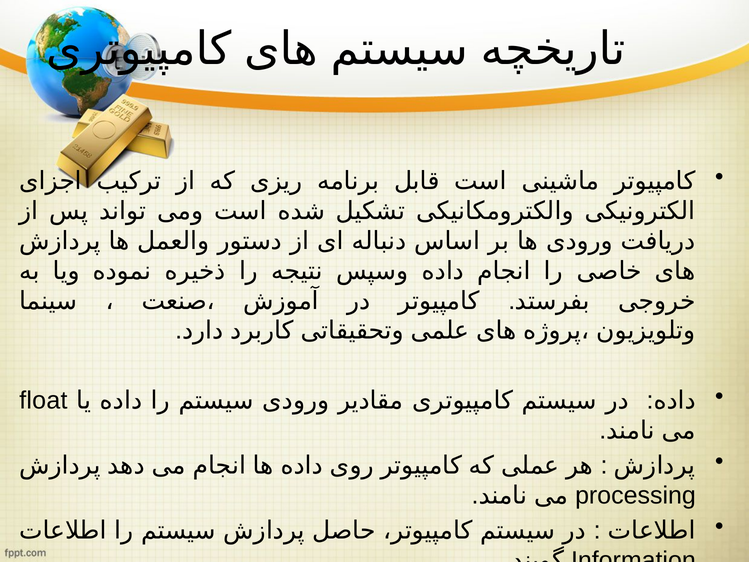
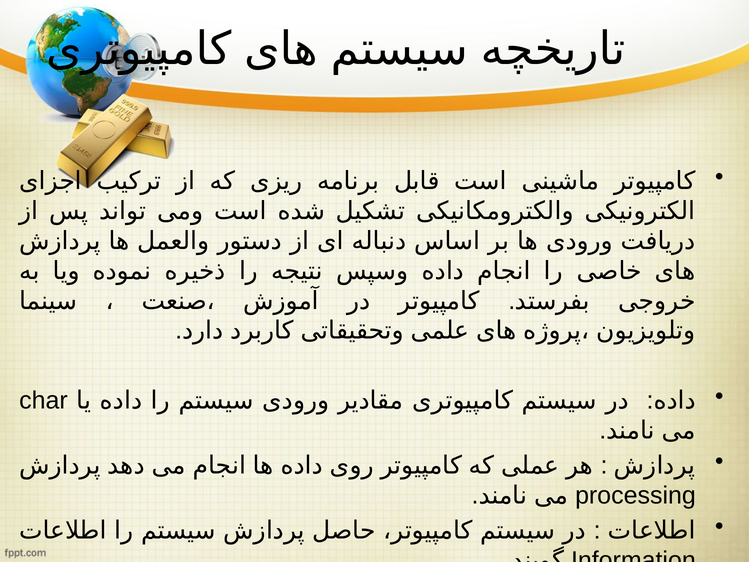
float: float -> char (43, 400)
